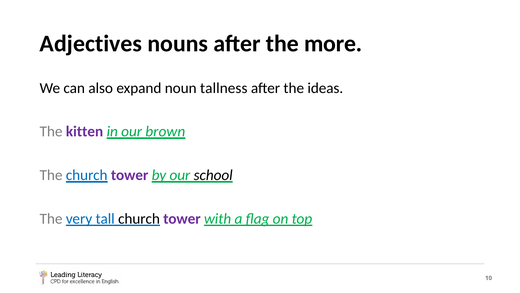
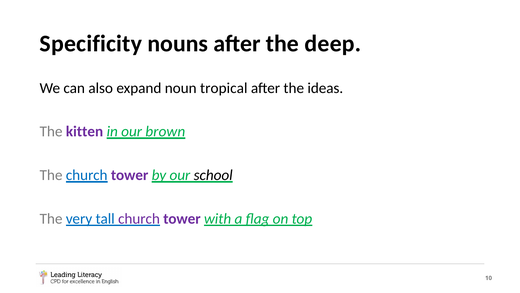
Adjectives: Adjectives -> Specificity (91, 44)
more: more -> deep (333, 44)
tallness: tallness -> tropical (224, 88)
church colour: black -> purple (139, 218)
